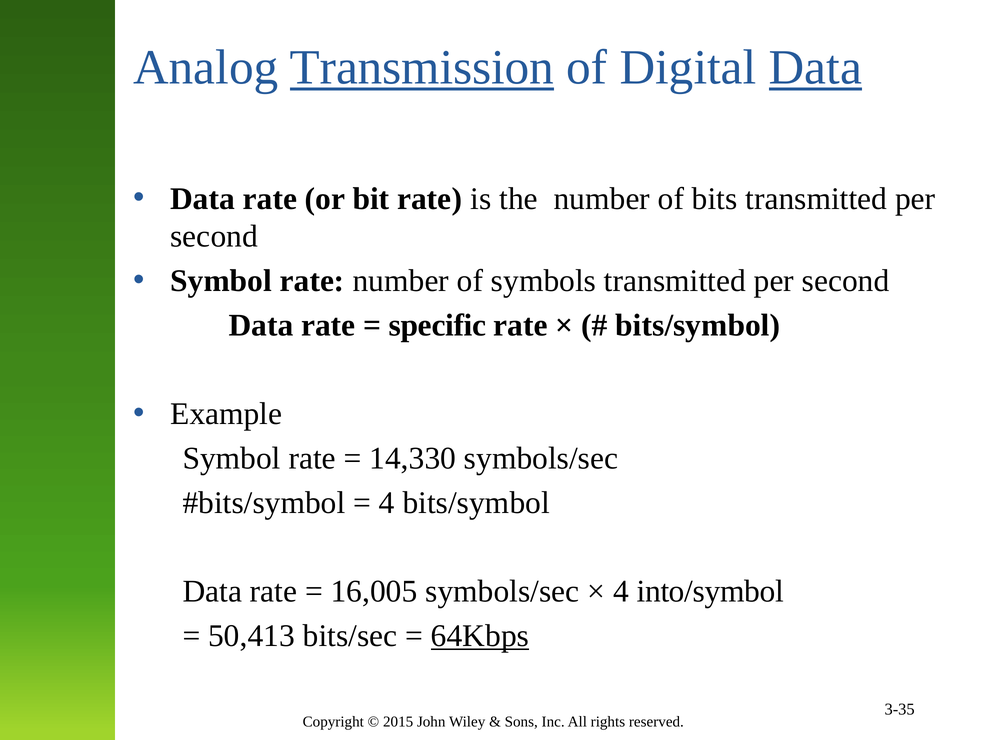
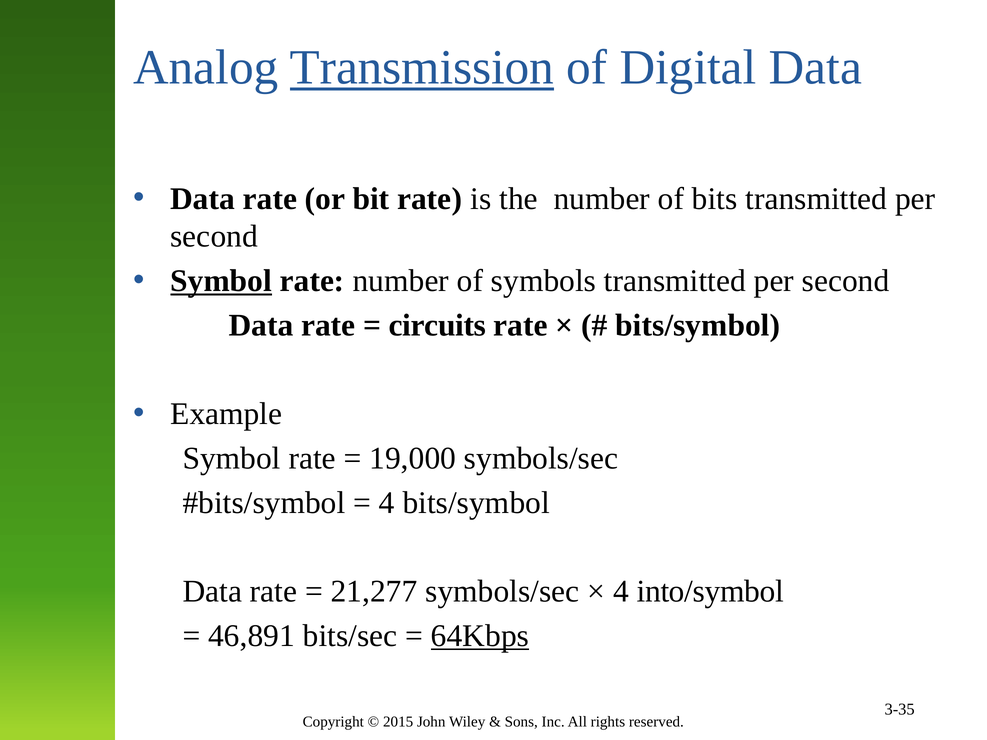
Data underline: present -> none (815, 68)
Symbol underline: none -> present (221, 281)
specific: specific -> circuits (437, 325)
14,330: 14,330 -> 19,000 (413, 458)
16,005: 16,005 -> 21,277 (374, 592)
50,413: 50,413 -> 46,891 (252, 636)
